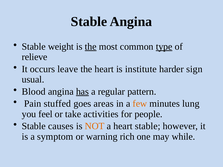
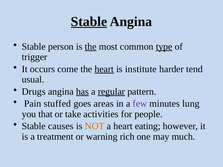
Stable underline: none -> present (89, 22)
weight: weight -> person (61, 47)
relieve: relieve -> trigger (35, 57)
leave: leave -> come (68, 69)
heart underline: none -> present (104, 69)
sign: sign -> tend (194, 69)
Blood: Blood -> Drugs (34, 92)
regular underline: none -> present (111, 92)
few colour: orange -> purple (140, 104)
feel: feel -> that (45, 114)
heart stable: stable -> eating (148, 126)
symptom: symptom -> treatment (55, 137)
while: while -> much (183, 137)
